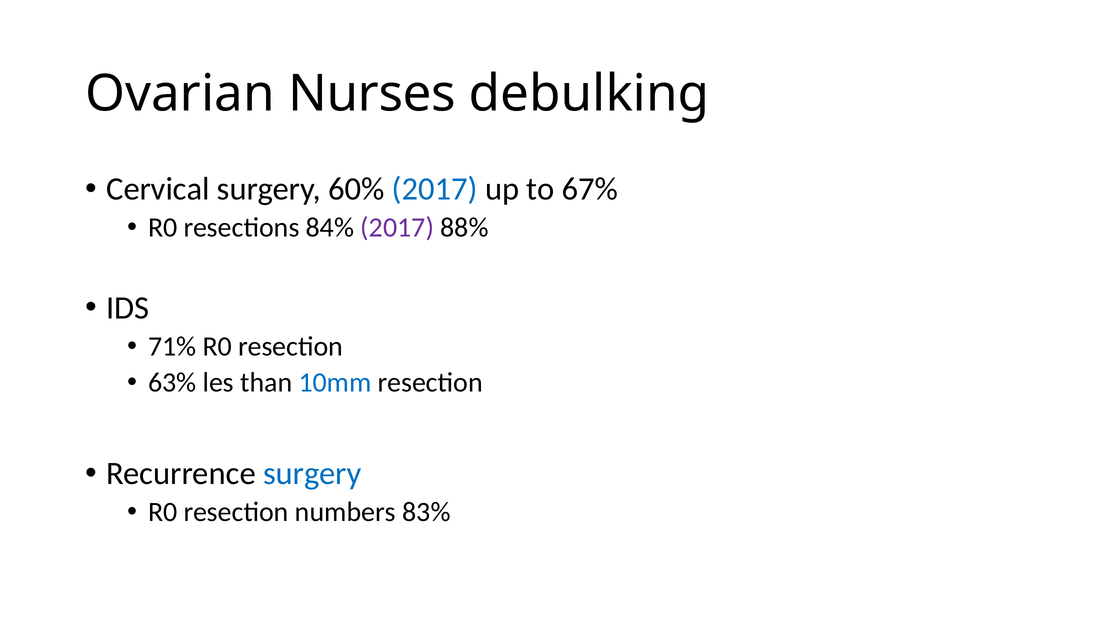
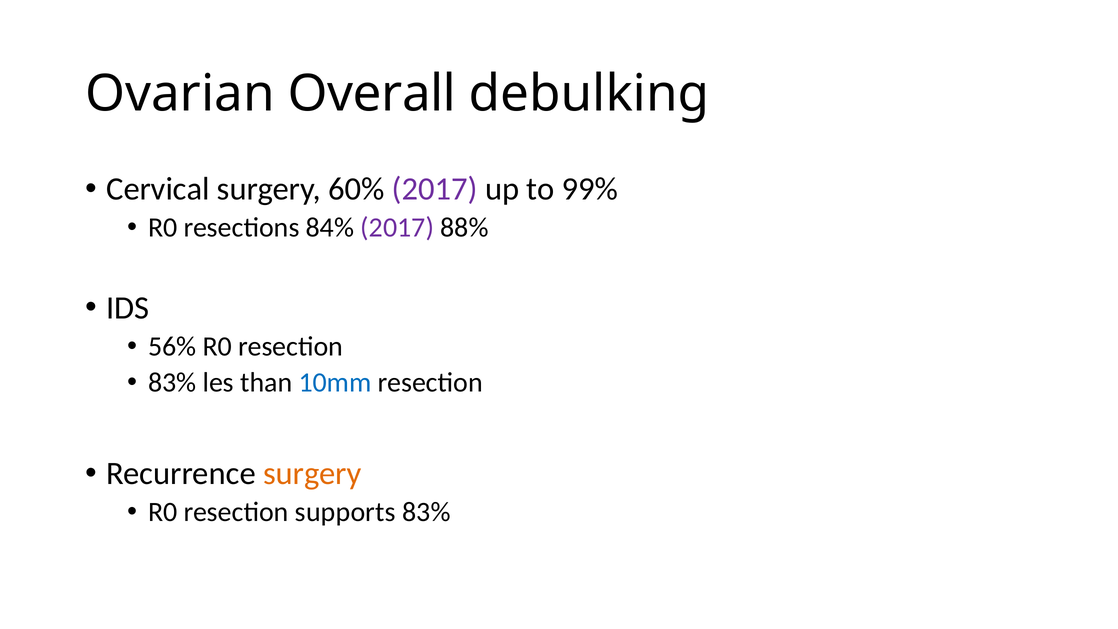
Nurses: Nurses -> Overall (372, 94)
2017 colour: blue -> purple (435, 189)
67%: 67% -> 99% (590, 189)
71%: 71% -> 56% (172, 346)
63%: 63% -> 83% (172, 382)
surgery colour: blue -> orange (312, 474)
numbers: numbers -> supports (345, 512)
